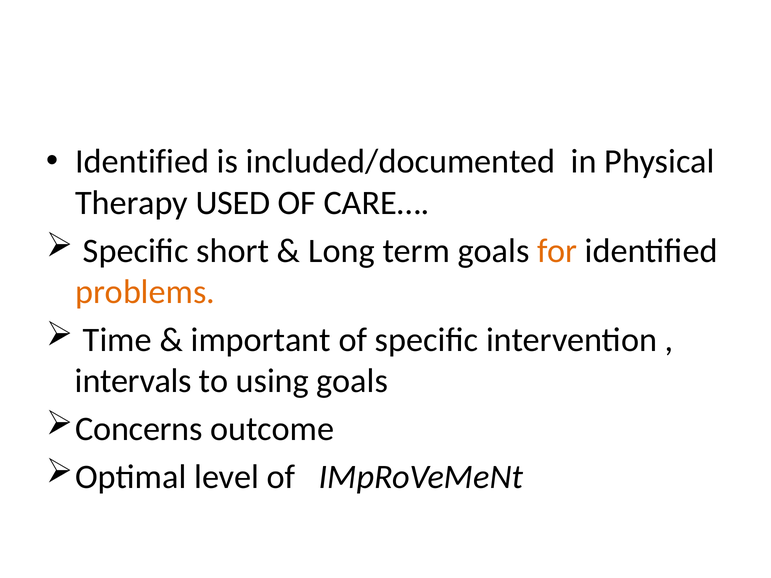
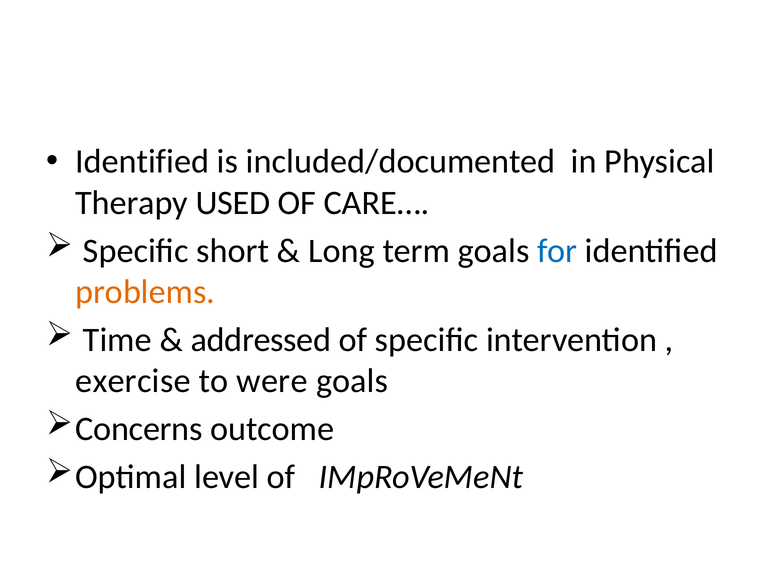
for colour: orange -> blue (557, 251)
important: important -> addressed (261, 340)
intervals: intervals -> exercise (133, 381)
using: using -> were (272, 381)
